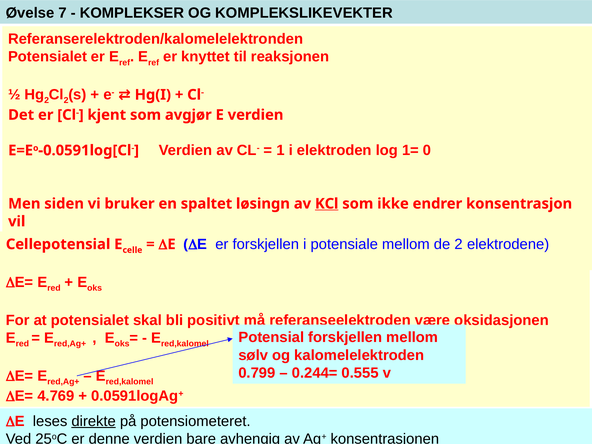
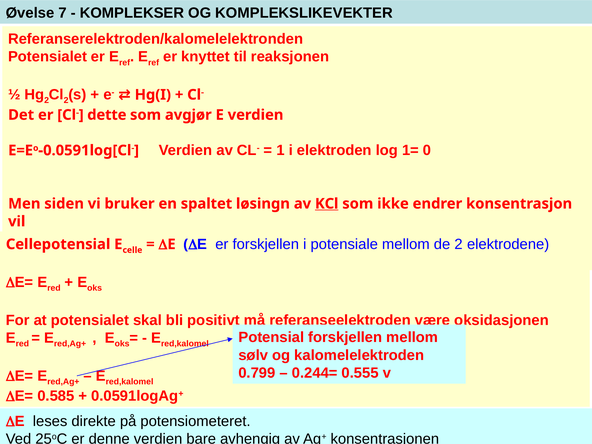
kjent: kjent -> dette (107, 115)
4.769: 4.769 -> 0.585 (56, 396)
direkte underline: present -> none (94, 421)
